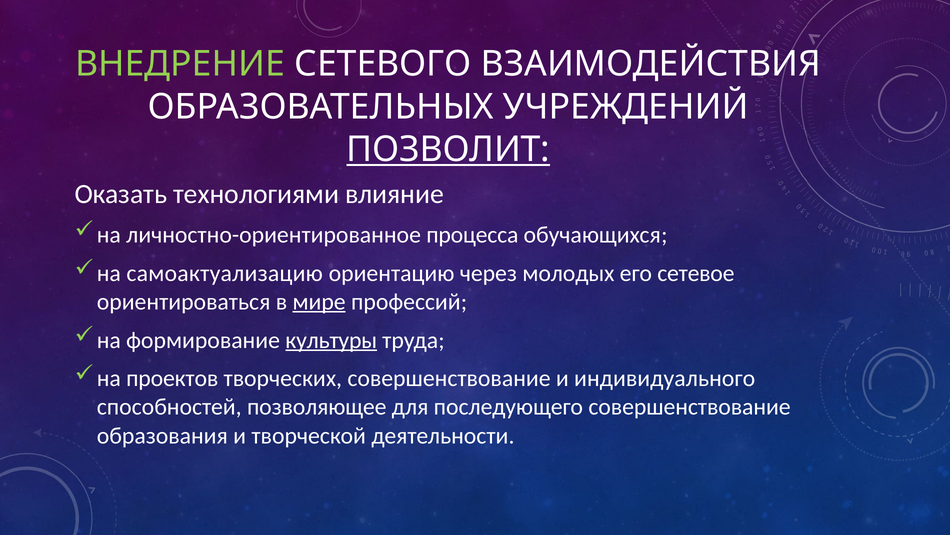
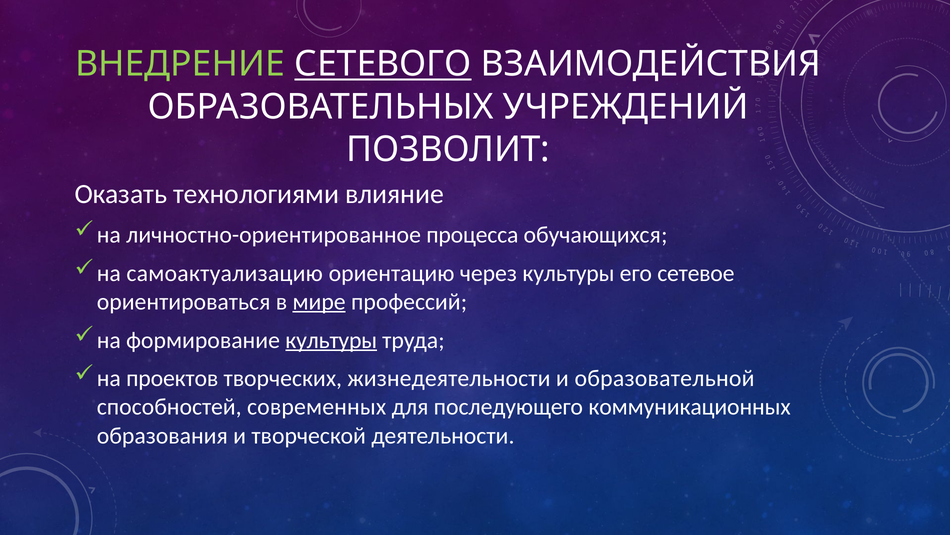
СЕТЕВОГО underline: none -> present (383, 64)
ПОЗВОЛИТ underline: present -> none (448, 149)
через молодых: молодых -> культуры (568, 273)
творческих совершенствование: совершенствование -> жизнедеятельности (449, 378)
индивидуального: индивидуального -> образовательной (665, 378)
позволяющее: позволяющее -> современных (317, 407)
последующего совершенствование: совершенствование -> коммуникационных (690, 407)
